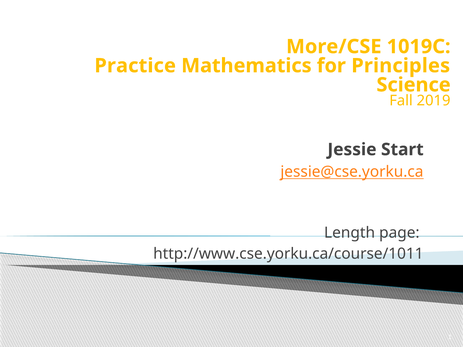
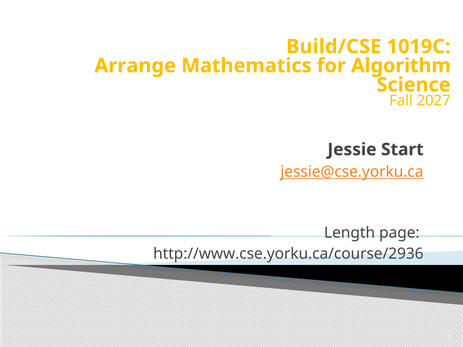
More/CSE: More/CSE -> Build/CSE (334, 47)
Practice: Practice -> Arrange (135, 66)
Principles: Principles -> Algorithm (401, 66)
2019: 2019 -> 2027 (434, 101)
http://www.cse.yorku.ca/course/1011: http://www.cse.yorku.ca/course/1011 -> http://www.cse.yorku.ca/course/2936 (288, 254)
